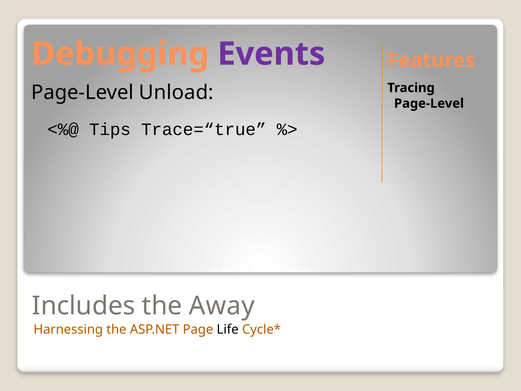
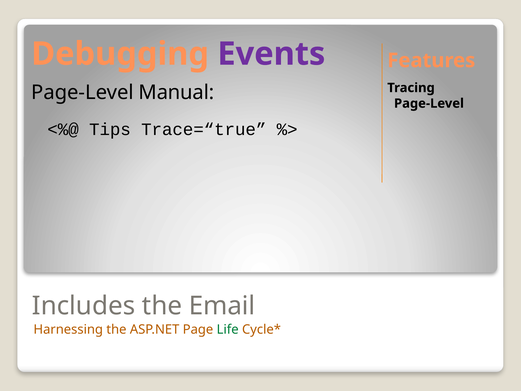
Unload: Unload -> Manual (176, 93)
Away: Away -> Email (222, 306)
Life colour: black -> green (228, 329)
